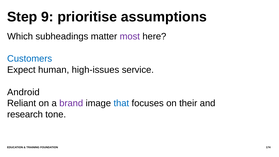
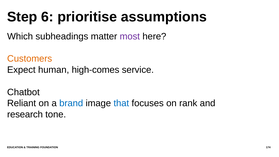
9: 9 -> 6 (47, 17)
Customers colour: blue -> orange (30, 59)
high-issues: high-issues -> high-comes (96, 70)
Android: Android -> Chatbot (23, 92)
brand colour: purple -> blue (71, 103)
their: their -> rank (188, 103)
